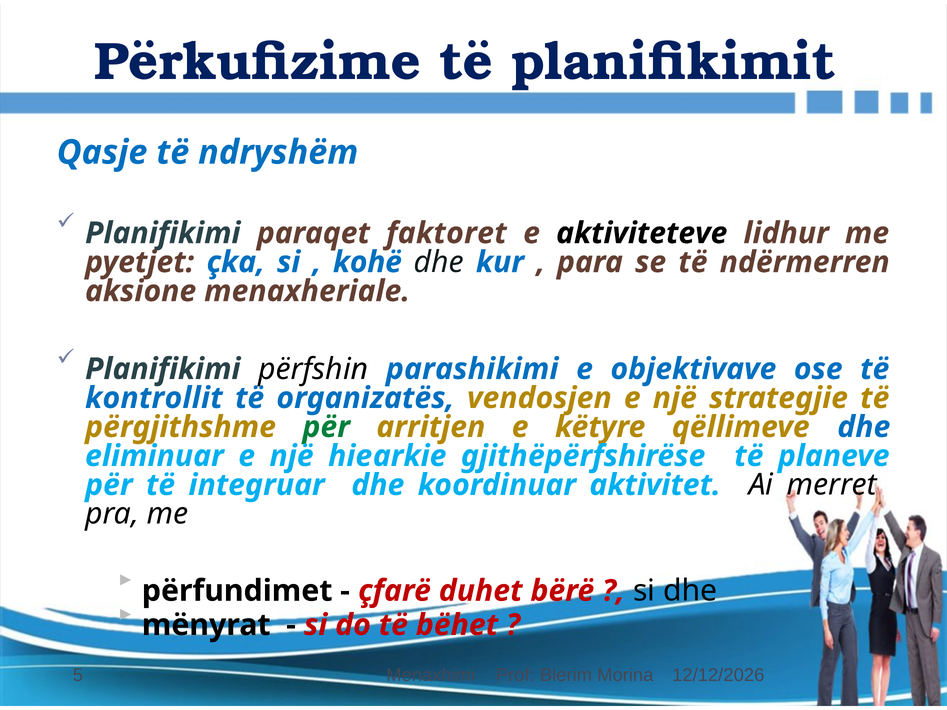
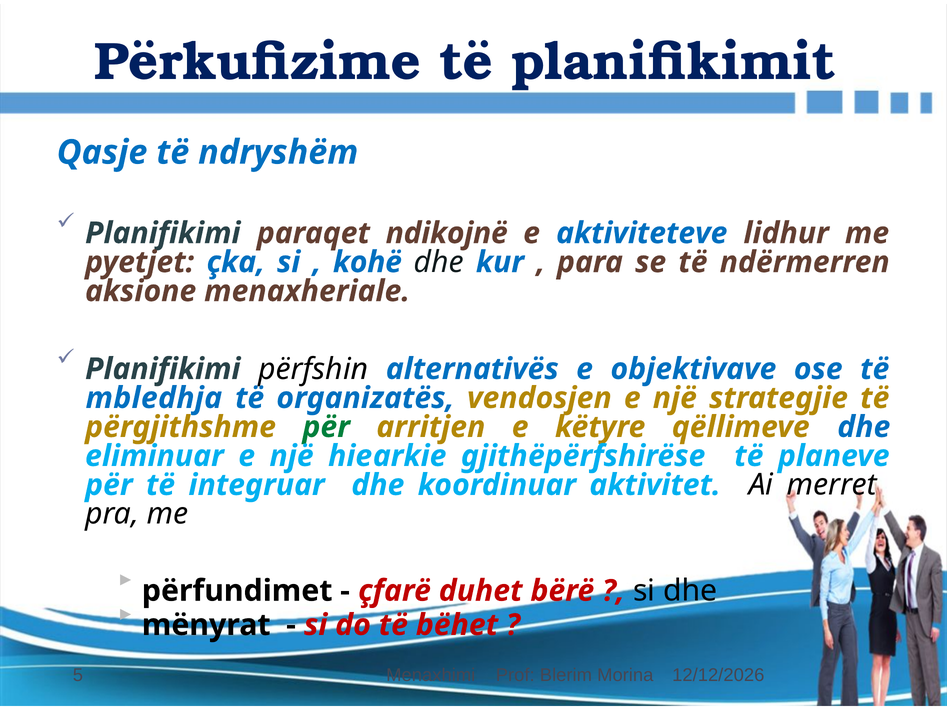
faktoret: faktoret -> ndikojnë (447, 233)
aktiviteteve colour: black -> blue (642, 233)
parashikimi: parashikimi -> alternativës (472, 369)
kontrollit: kontrollit -> mbledhja (154, 398)
